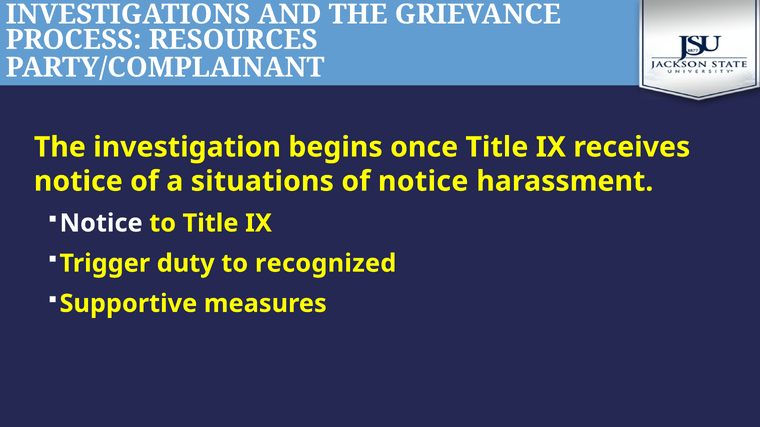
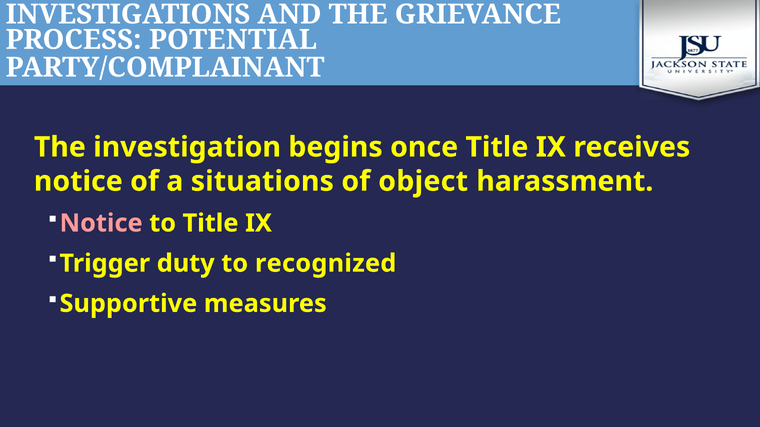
RESOURCES: RESOURCES -> POTENTIAL (233, 40)
of notice: notice -> object (423, 182)
Notice colour: white -> pink (101, 223)
